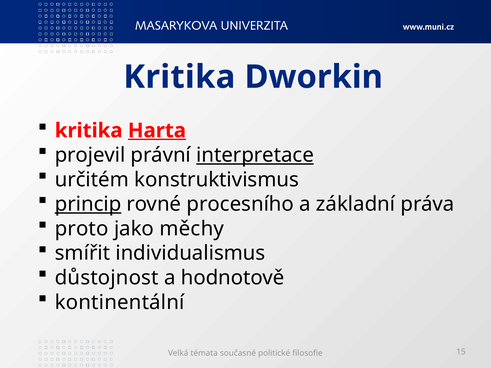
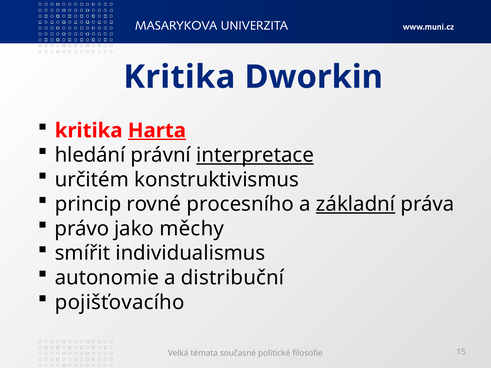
projevil: projevil -> hledání (90, 155)
princip underline: present -> none (88, 204)
základní underline: none -> present (356, 204)
proto: proto -> právo (82, 229)
důstojnost: důstojnost -> autonomie (107, 278)
hodnotově: hodnotově -> distribuční (233, 278)
kontinentální: kontinentální -> pojišťovacího (120, 303)
